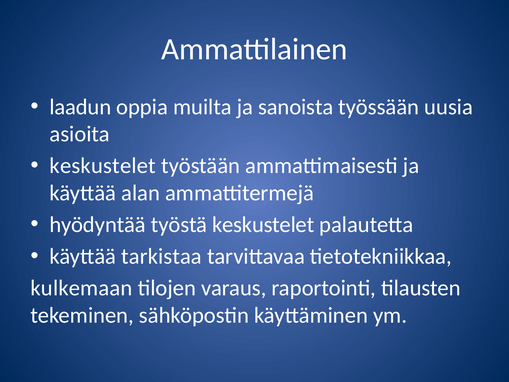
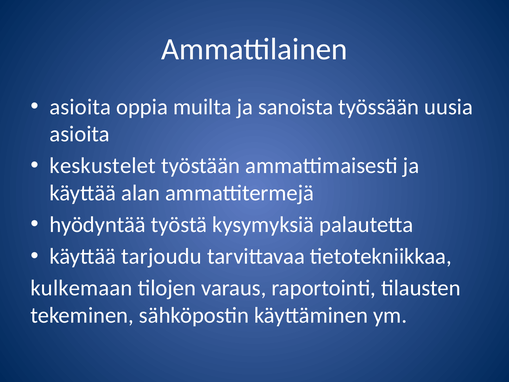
laadun: laadun -> asioita (80, 107)
työstä keskustelet: keskustelet -> kysymyksiä (263, 225)
tarkistaa: tarkistaa -> tarjoudu (161, 256)
